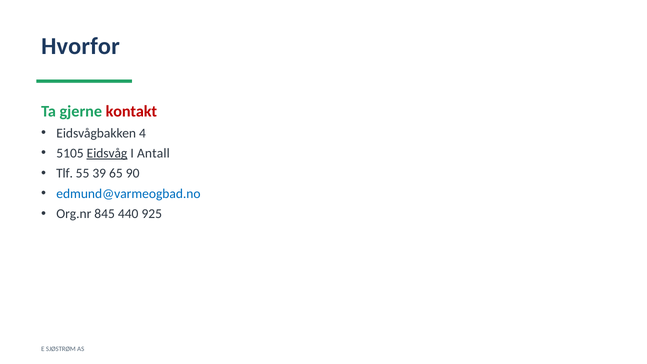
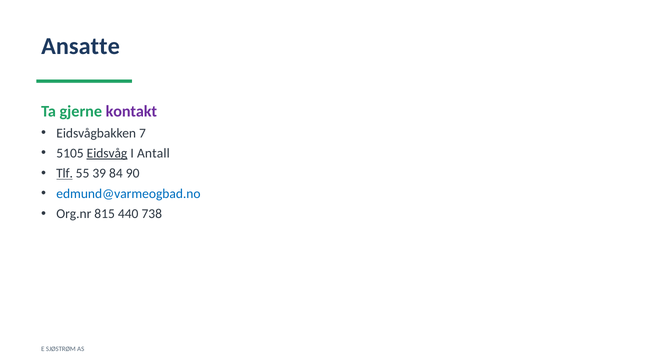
Hvorfor: Hvorfor -> Ansatte (81, 46)
kontakt colour: red -> purple (131, 111)
4: 4 -> 7 (142, 133)
Tlf underline: none -> present (65, 174)
65: 65 -> 84 (116, 174)
845: 845 -> 815 (105, 214)
925: 925 -> 738 (152, 214)
